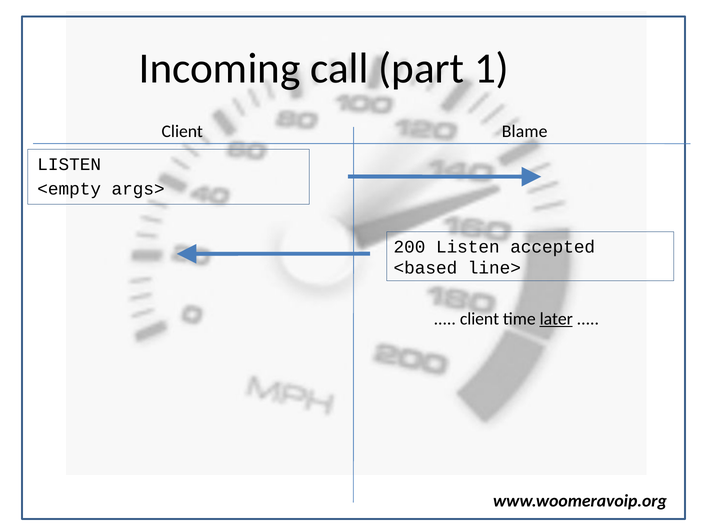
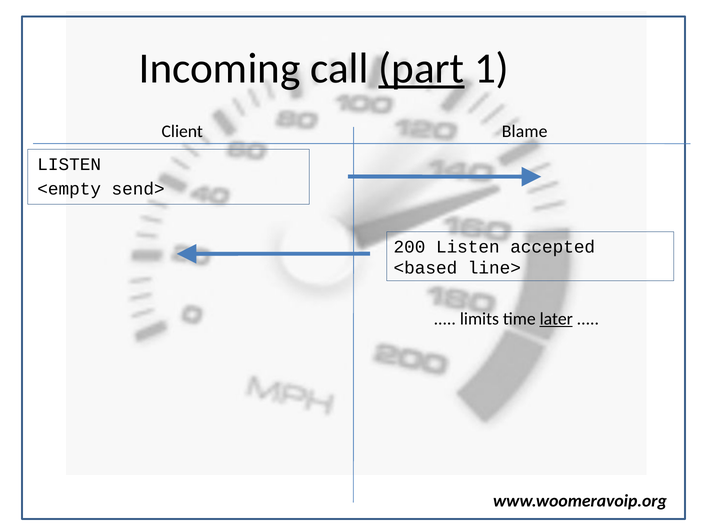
part underline: none -> present (421, 68)
args>: args> -> send> (138, 189)
client: client -> limits (479, 319)
